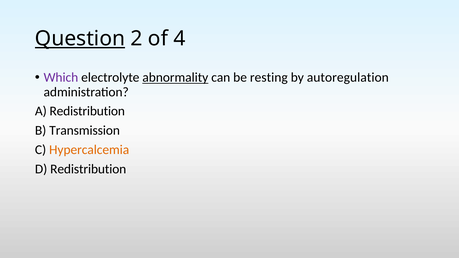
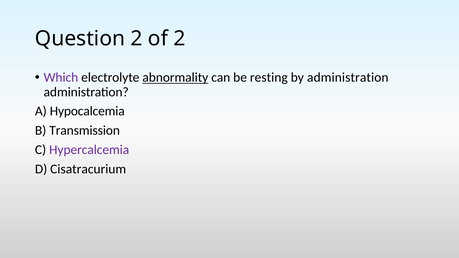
Question underline: present -> none (80, 39)
of 4: 4 -> 2 (179, 39)
by autoregulation: autoregulation -> administration (348, 78)
A Redistribution: Redistribution -> Hypocalcemia (87, 111)
Hypercalcemia colour: orange -> purple (89, 150)
D Redistribution: Redistribution -> Cisatracurium (88, 169)
